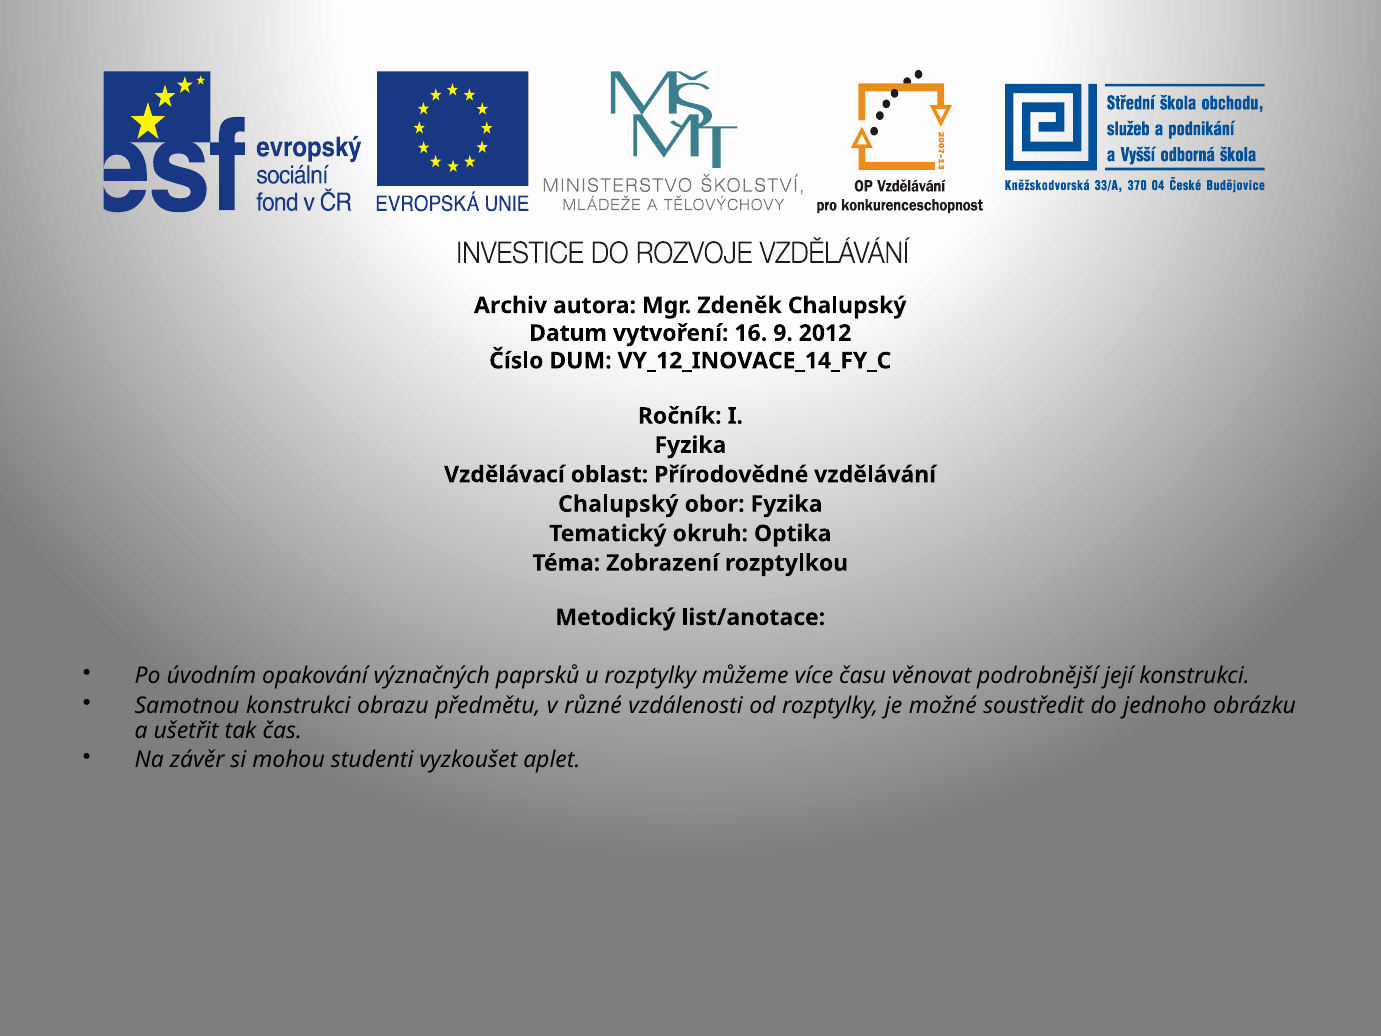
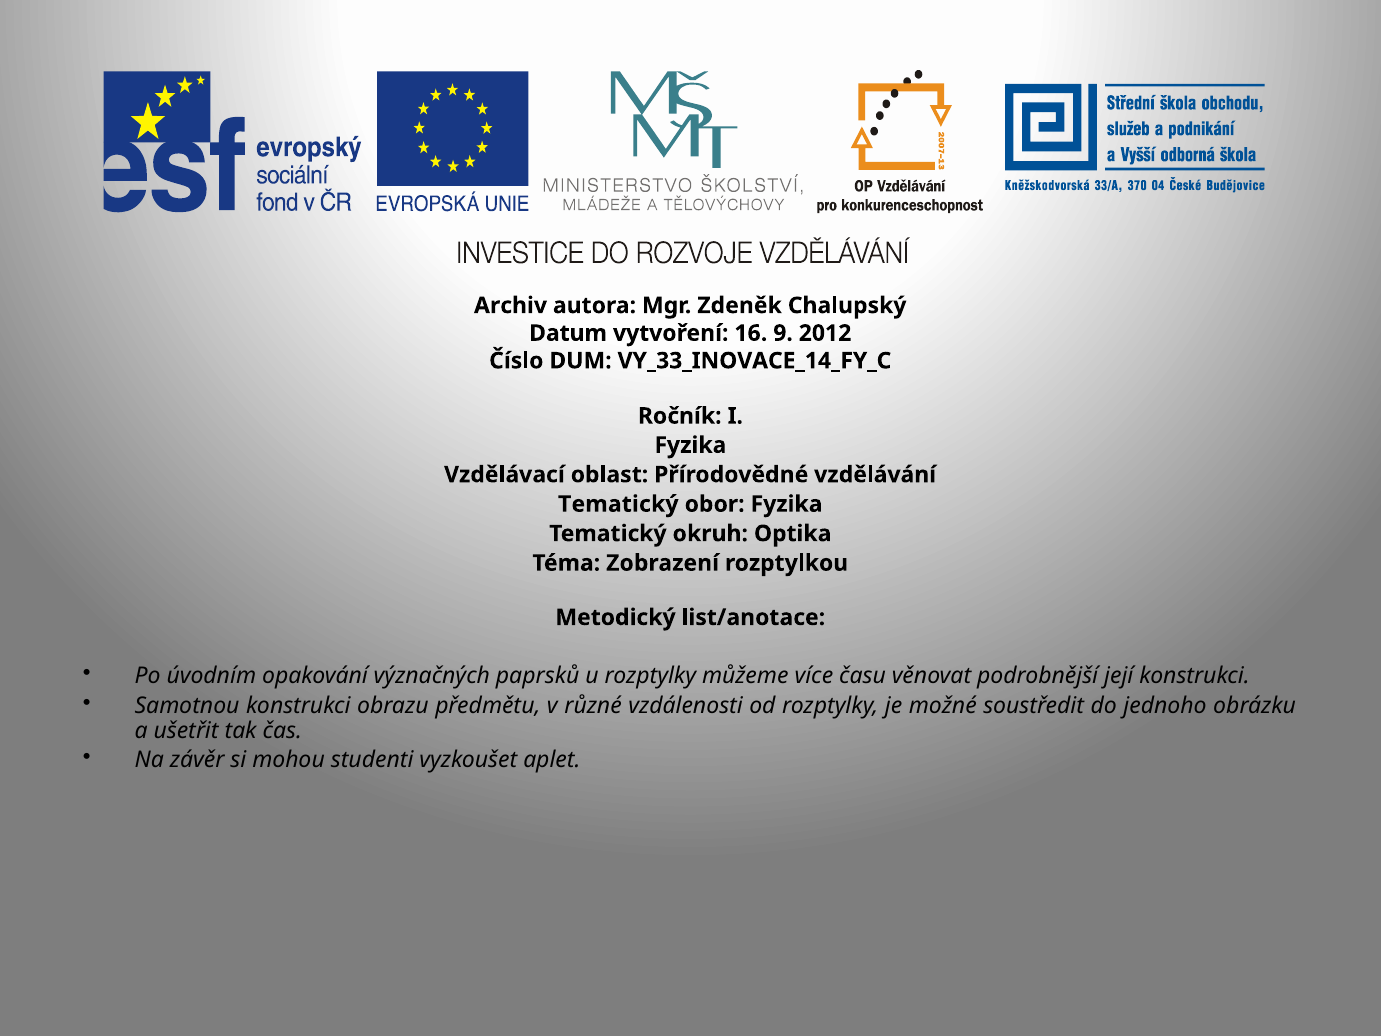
VY_12_INOVACE_14_FY_C: VY_12_INOVACE_14_FY_C -> VY_33_INOVACE_14_FY_C (754, 361)
Chalupský: Chalupský -> Tematický (618, 504)
